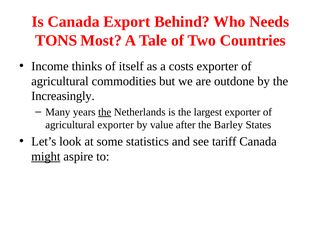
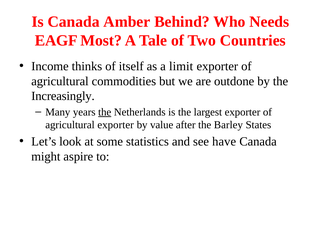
Export: Export -> Amber (127, 22)
TONS: TONS -> EAGF (56, 40)
costs: costs -> limit (181, 66)
tariff: tariff -> have (224, 141)
might underline: present -> none (46, 156)
